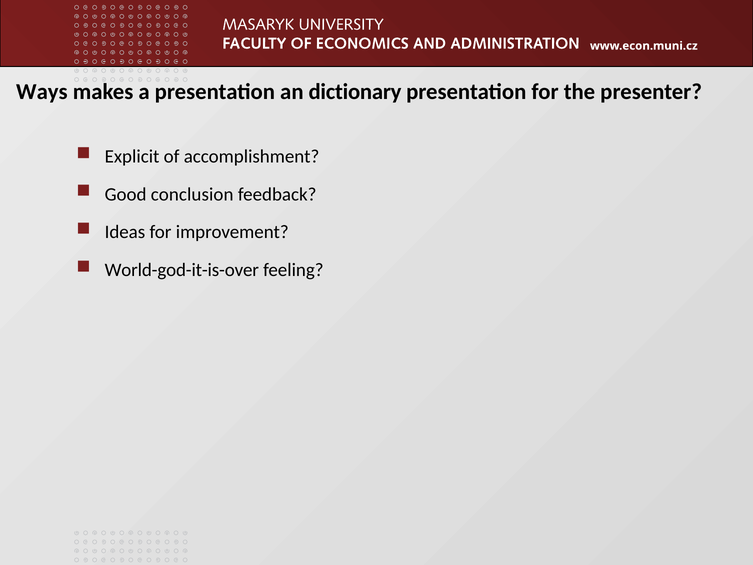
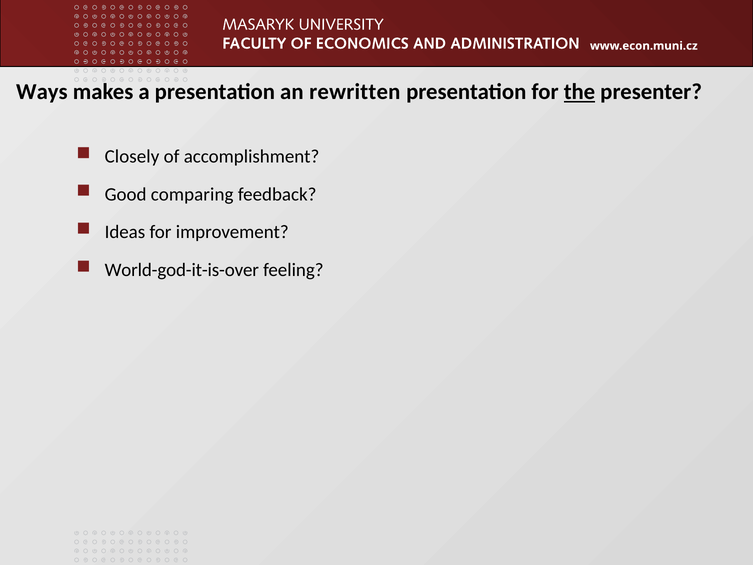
dictionary: dictionary -> rewritten (355, 92)
the underline: none -> present (579, 92)
Explicit: Explicit -> Closely (132, 156)
conclusion: conclusion -> comparing (192, 194)
